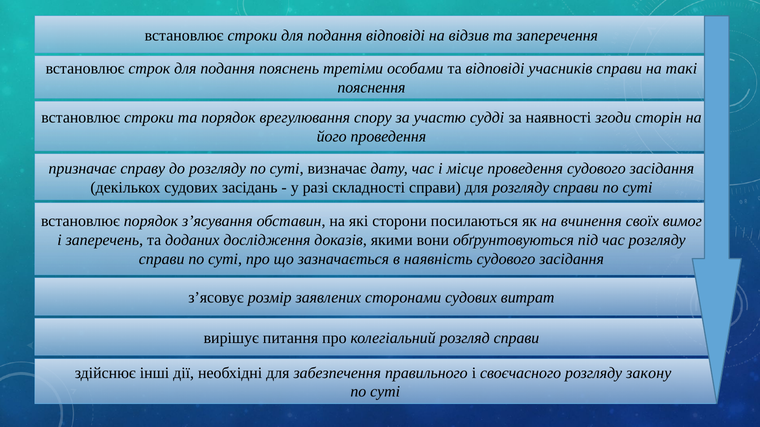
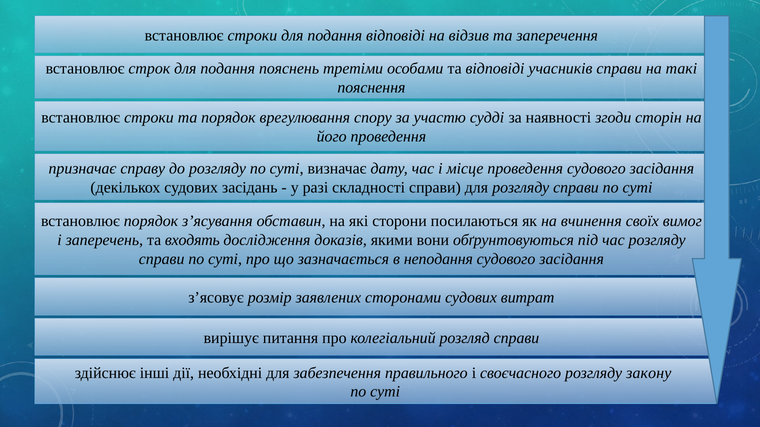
доданих: доданих -> входять (192, 240)
наявність: наявність -> неподання (438, 259)
